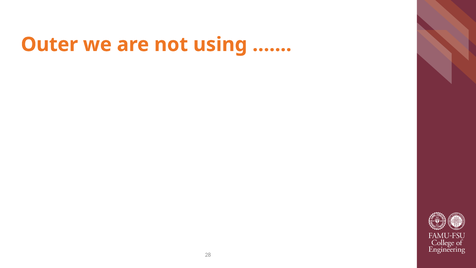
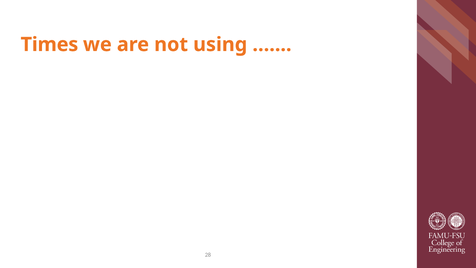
Outer: Outer -> Times (49, 44)
